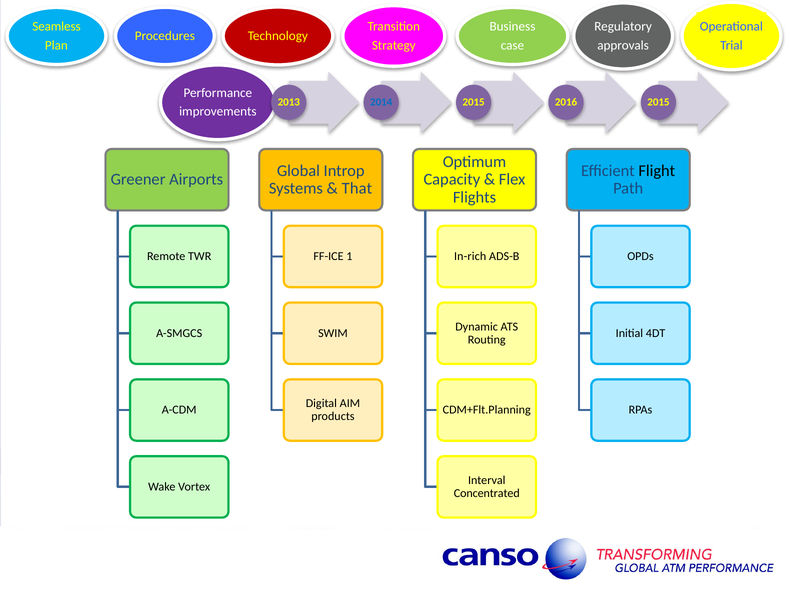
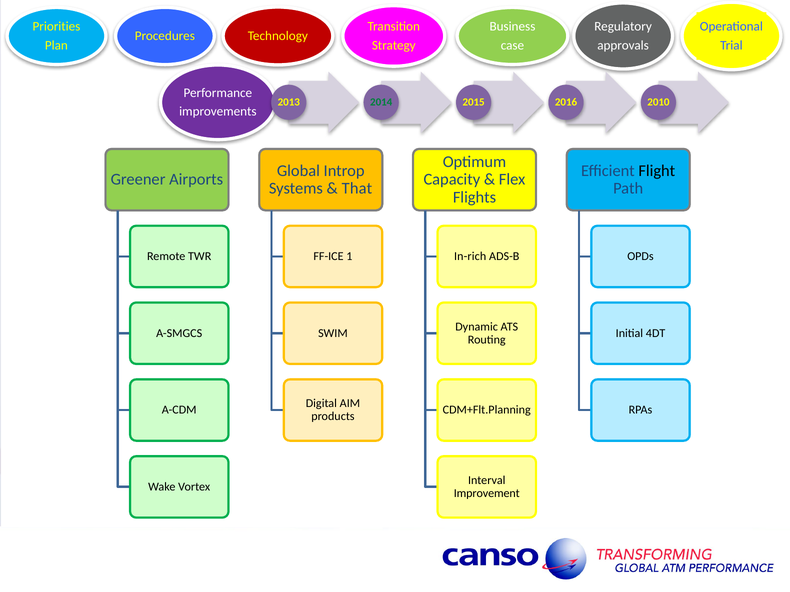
Seamless: Seamless -> Priorities (56, 27)
2014 colour: blue -> green (381, 102)
2016 2015: 2015 -> 2010 (658, 102)
Concentrated: Concentrated -> Improvement (487, 494)
